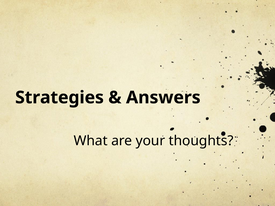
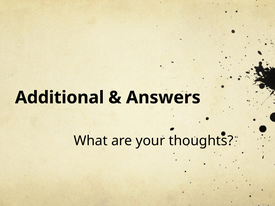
Strategies: Strategies -> Additional (60, 98)
